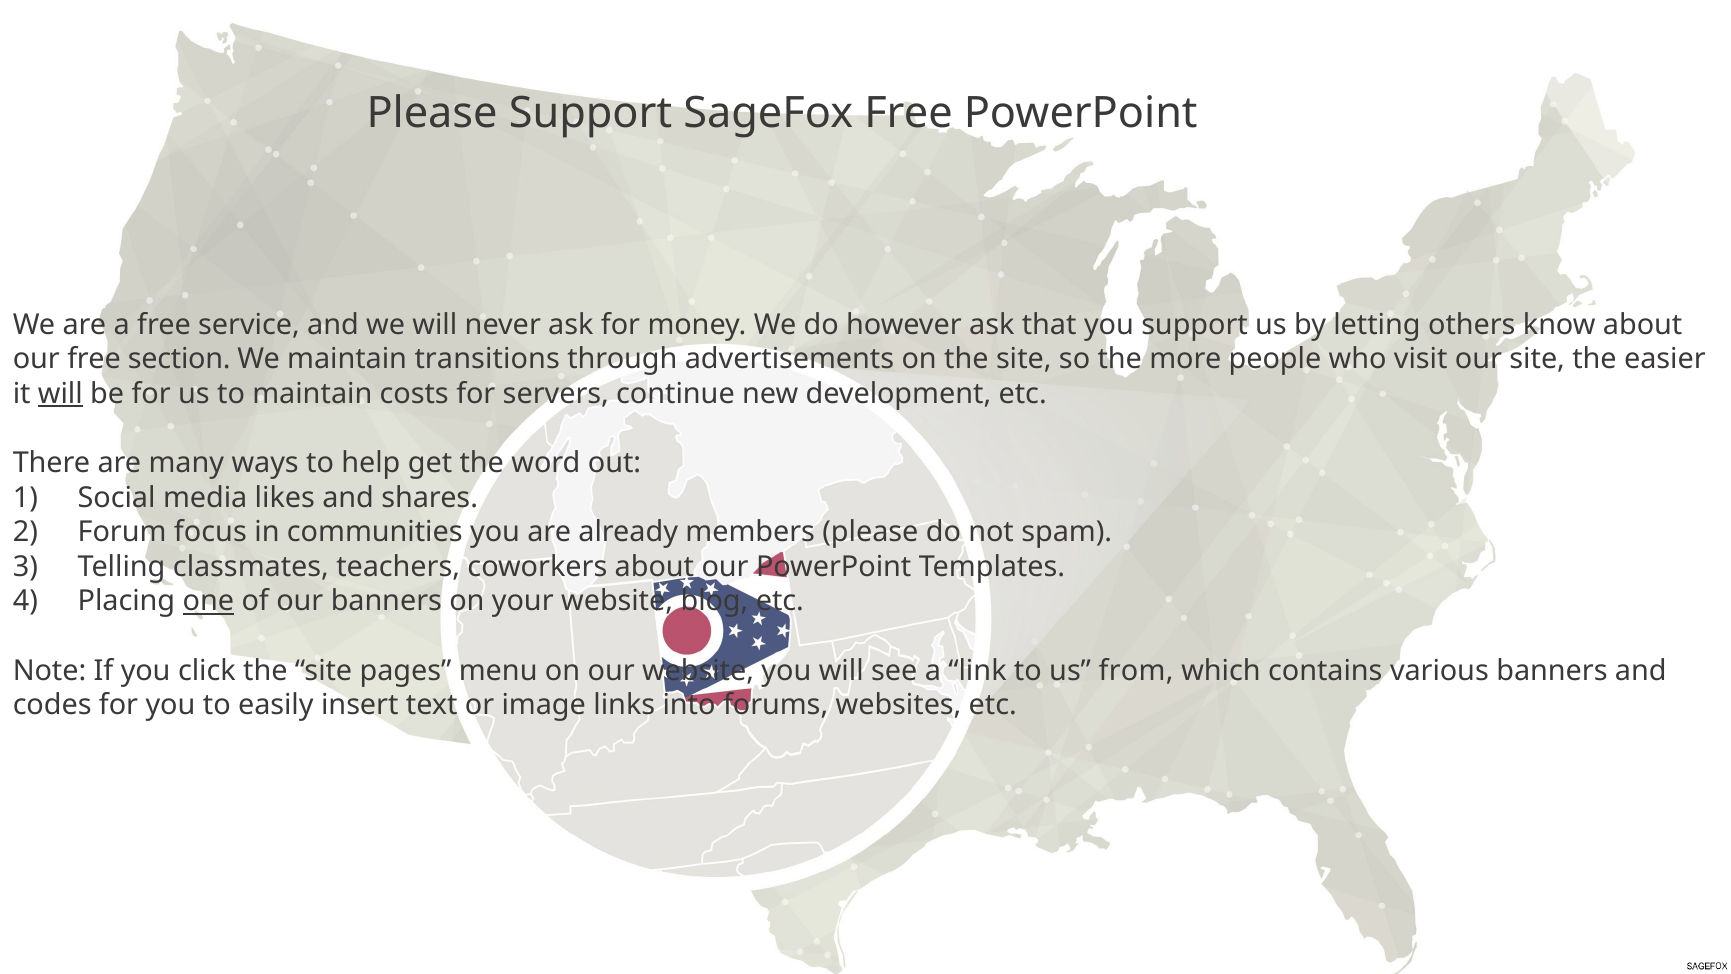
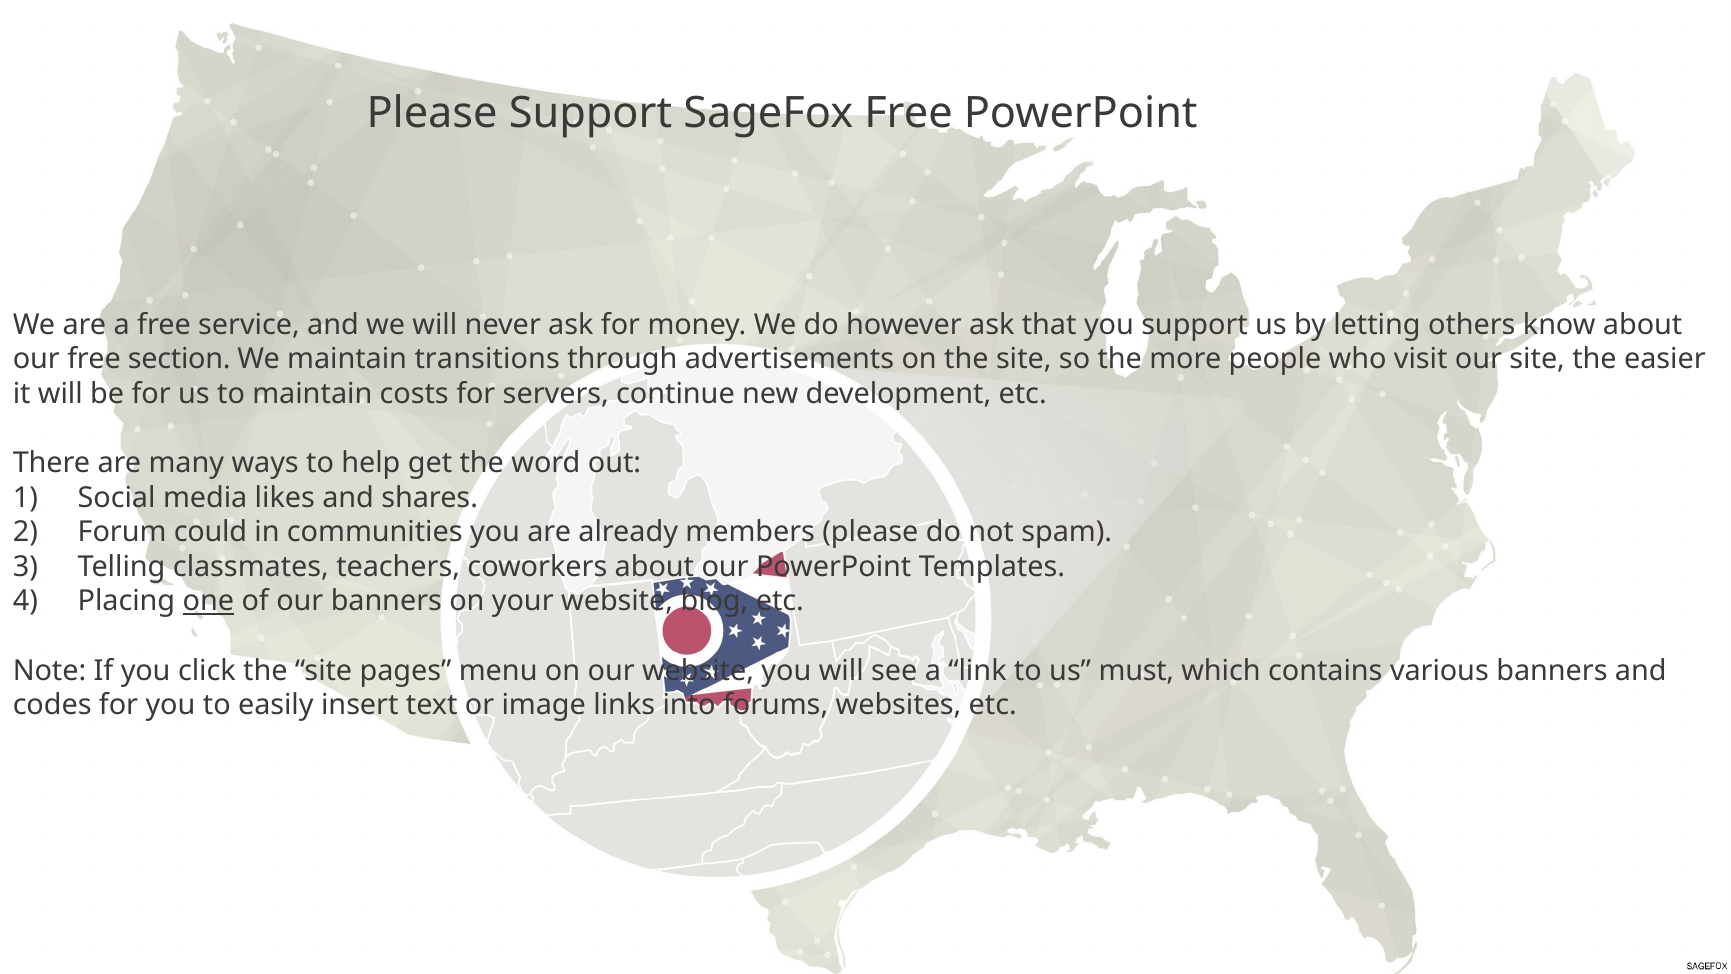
will underline: present -> none (60, 394)
focus: focus -> could (211, 532)
from: from -> must (1136, 670)
